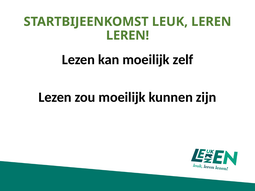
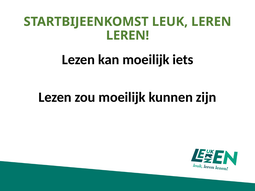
zelf: zelf -> iets (183, 60)
